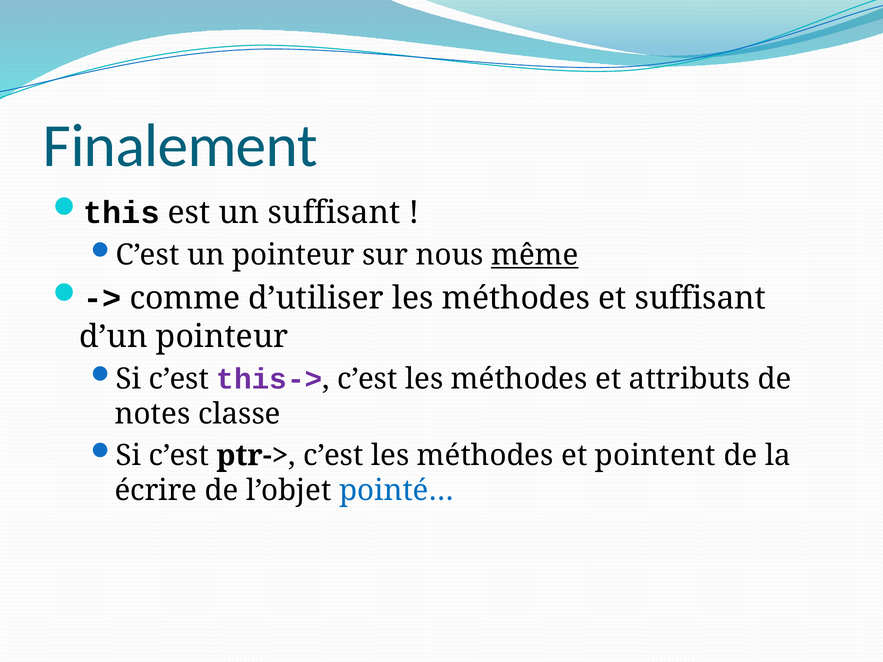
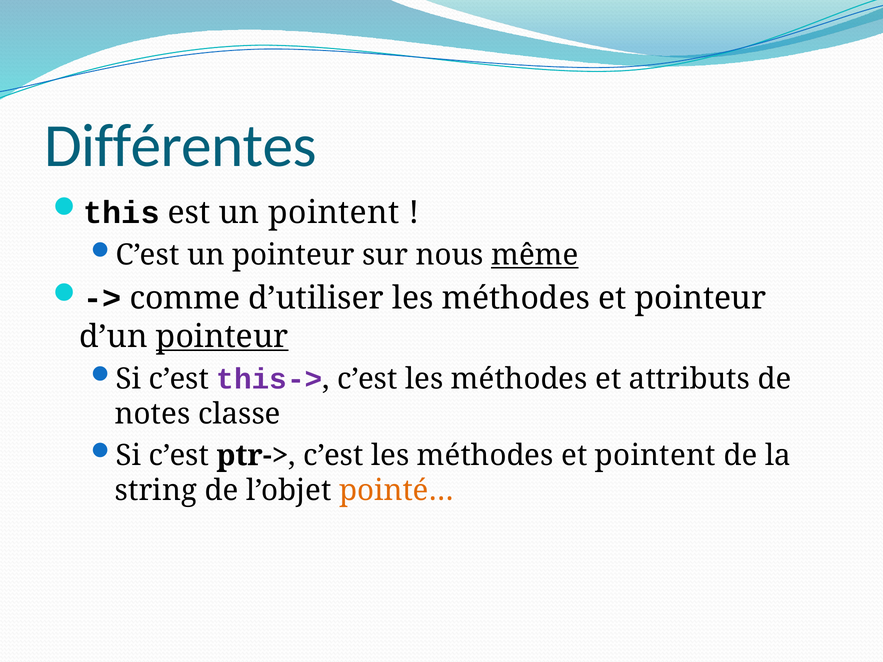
Finalement: Finalement -> Différentes (180, 146)
un suffisant: suffisant -> pointent (334, 213)
et suffisant: suffisant -> pointeur (701, 298)
pointeur underline: none -> present (222, 337)
écrire: écrire -> string (156, 491)
pointé… colour: blue -> orange (396, 491)
